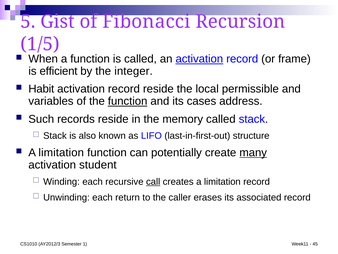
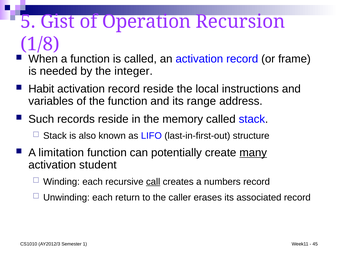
Fibonacci: Fibonacci -> Operation (147, 22)
1/5: 1/5 -> 1/8 (40, 44)
activation underline: present -> none (199, 59)
efficient: efficient -> needed (58, 71)
permissible: permissible -> instructions (250, 89)
function underline: present -> none (128, 101)
cases: cases -> range (201, 101)
creates a limitation: limitation -> numbers (222, 181)
